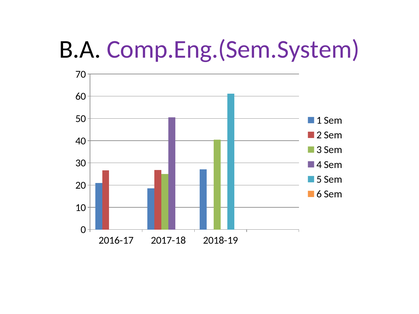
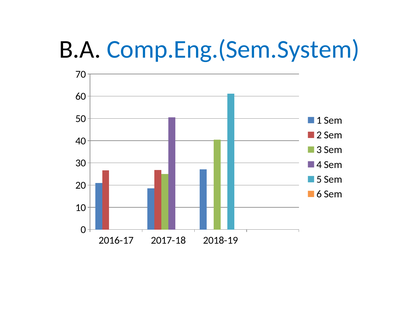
Comp.Eng.(Sem.System colour: purple -> blue (233, 49)
